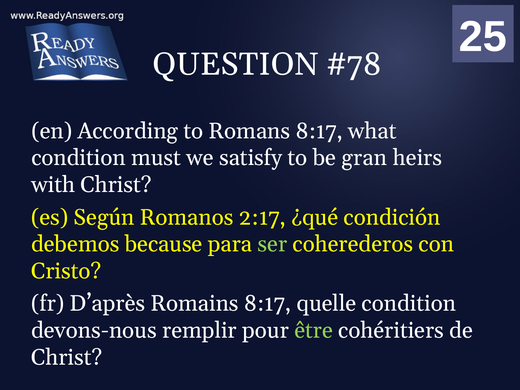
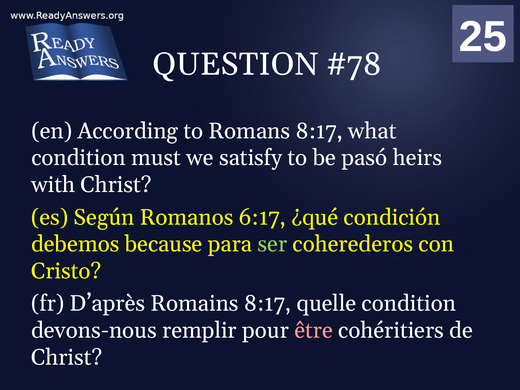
gran: gran -> pasó (364, 158)
2:17: 2:17 -> 6:17 (262, 217)
être colour: light green -> pink (314, 330)
